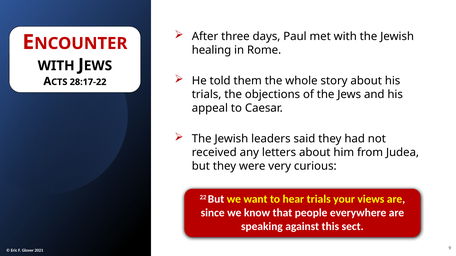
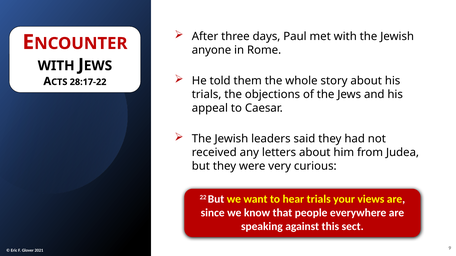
healing: healing -> anyone (212, 50)
